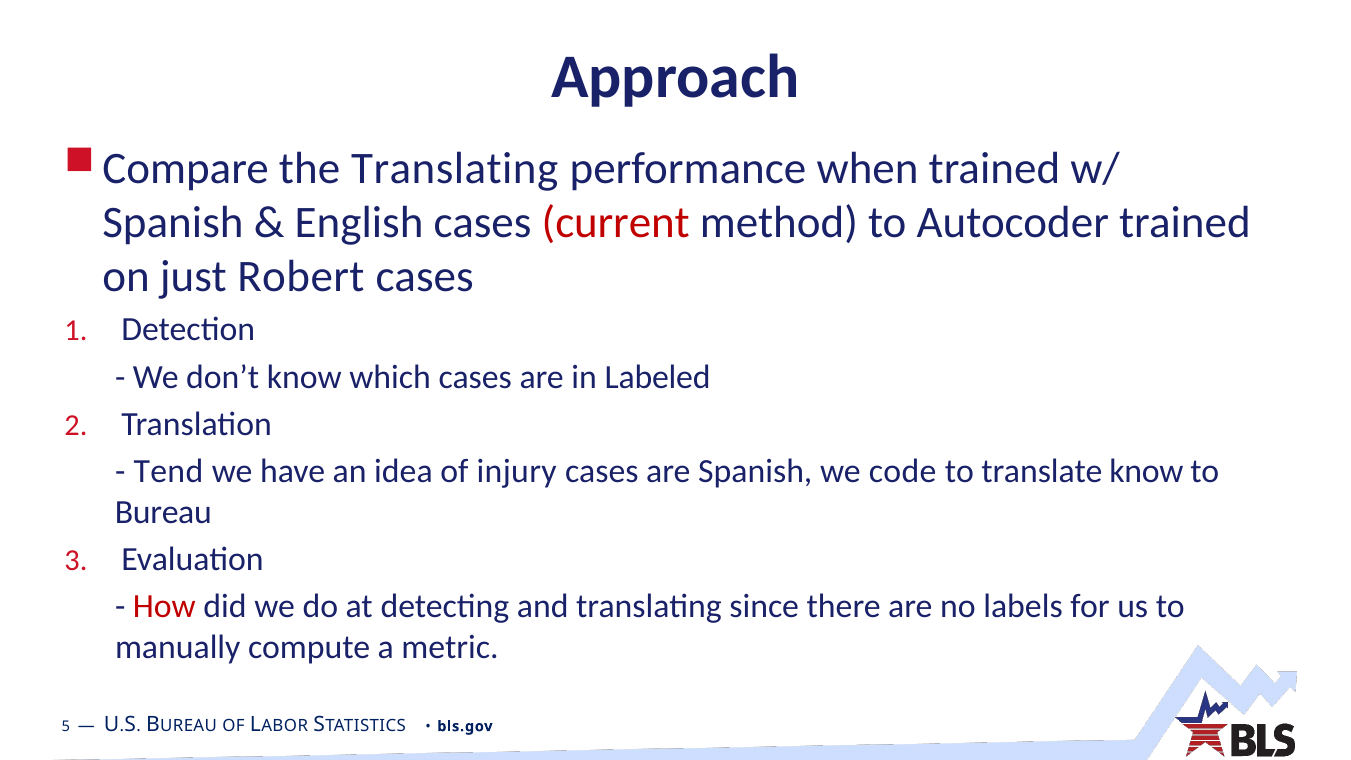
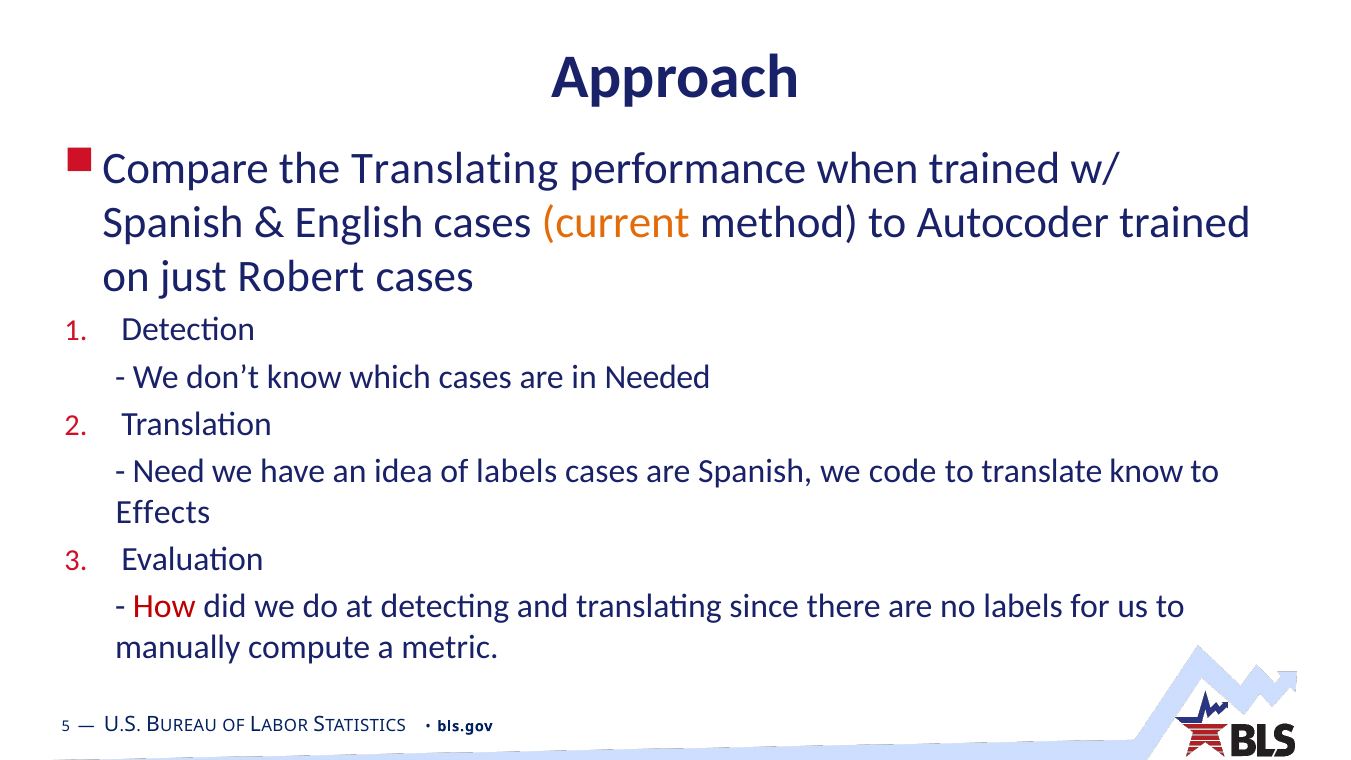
current colour: red -> orange (616, 222)
Labeled: Labeled -> Needed (658, 377)
Tend: Tend -> Need (169, 471)
of injury: injury -> labels (517, 471)
Bureau: Bureau -> Effects (163, 512)
